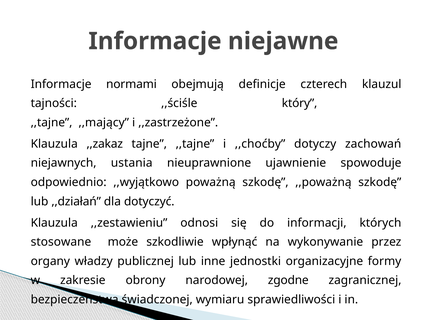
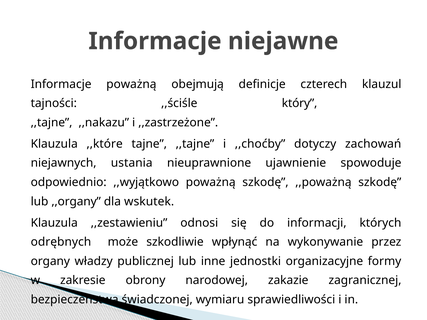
Informacje normami: normami -> poważną (131, 84)
,,mający: ,,mający -> ,,nakazu (104, 123)
,,zakaz: ,,zakaz -> ,,które (105, 144)
,,działań: ,,działań -> ,,organy (76, 202)
dotyczyć: dotyczyć -> wskutek (149, 202)
stosowane: stosowane -> odrębnych (61, 242)
zgodne: zgodne -> zakazie (288, 281)
